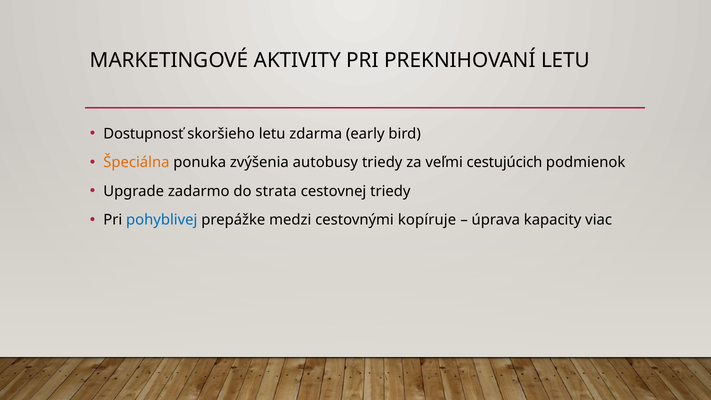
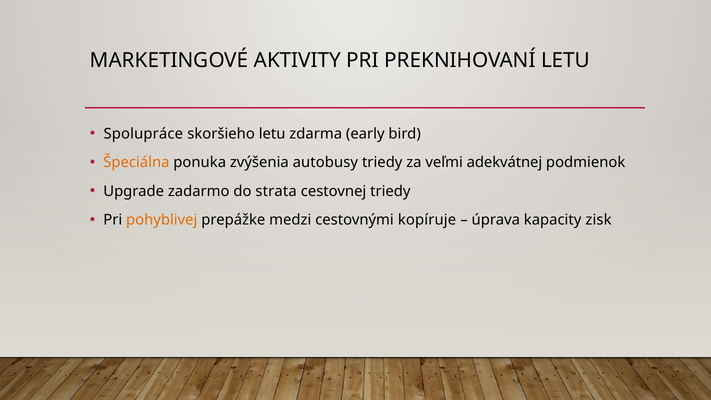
Dostupnosť: Dostupnosť -> Spolupráce (143, 134)
cestujúcich: cestujúcich -> adekvátnej (504, 162)
pohyblivej colour: blue -> orange (162, 220)
viac: viac -> zisk (599, 220)
